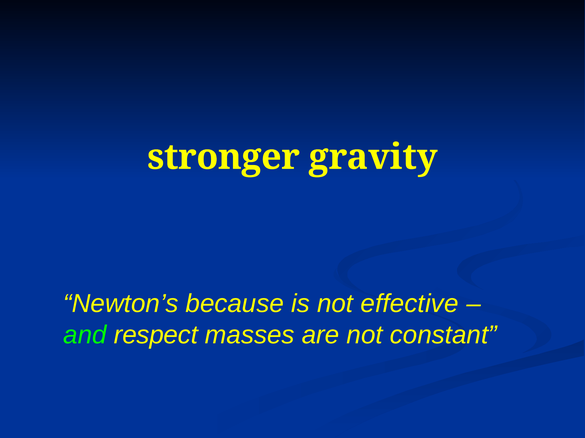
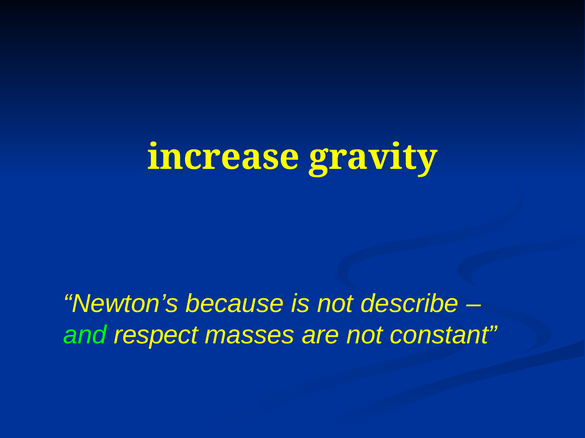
stronger: stronger -> increase (223, 157)
effective: effective -> describe (410, 304)
